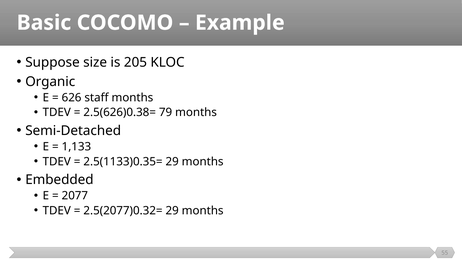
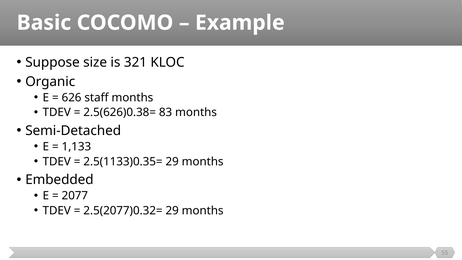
205: 205 -> 321 (135, 62)
79: 79 -> 83 (166, 112)
